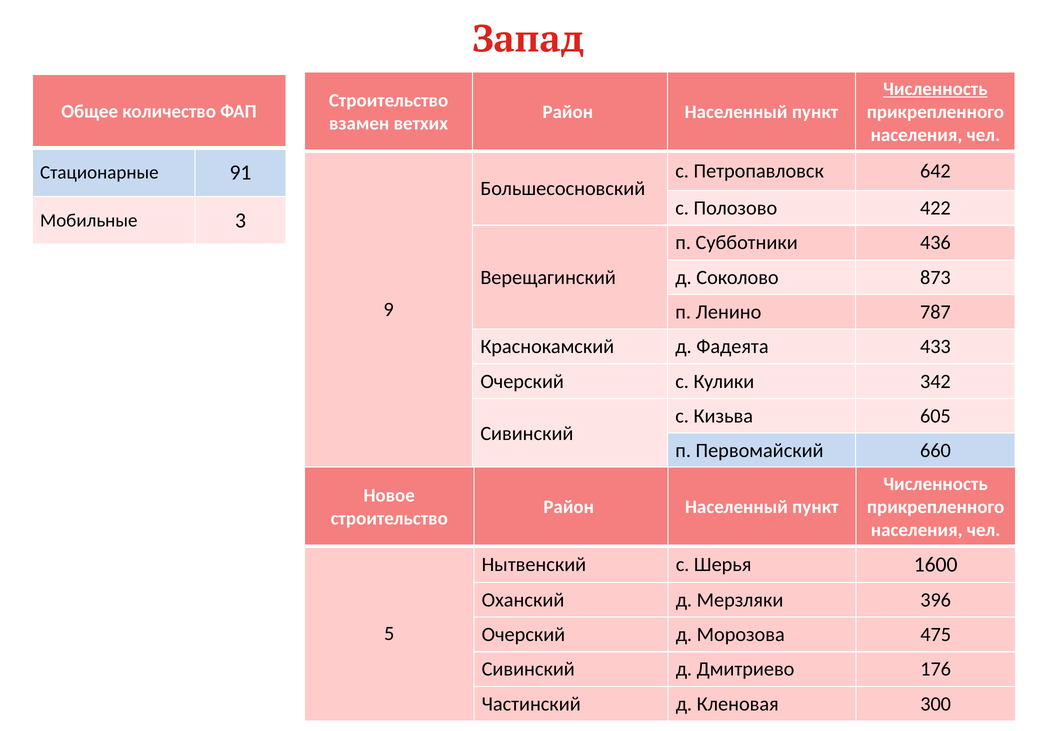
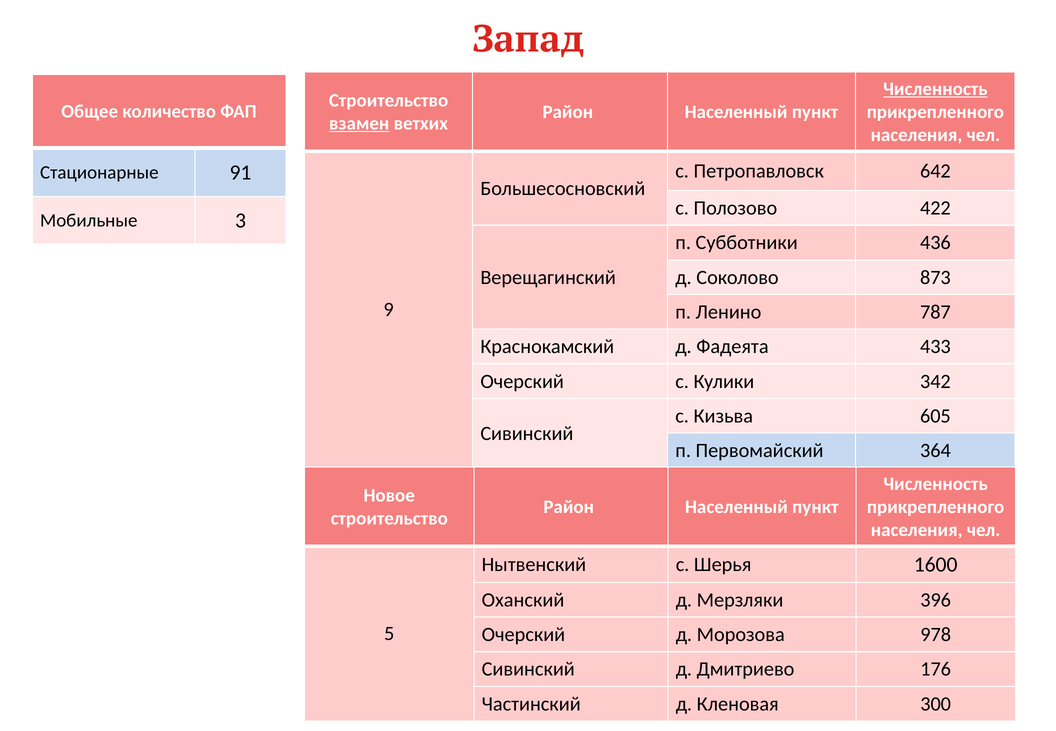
взамен underline: none -> present (359, 123)
660: 660 -> 364 (935, 451)
475: 475 -> 978 (936, 635)
